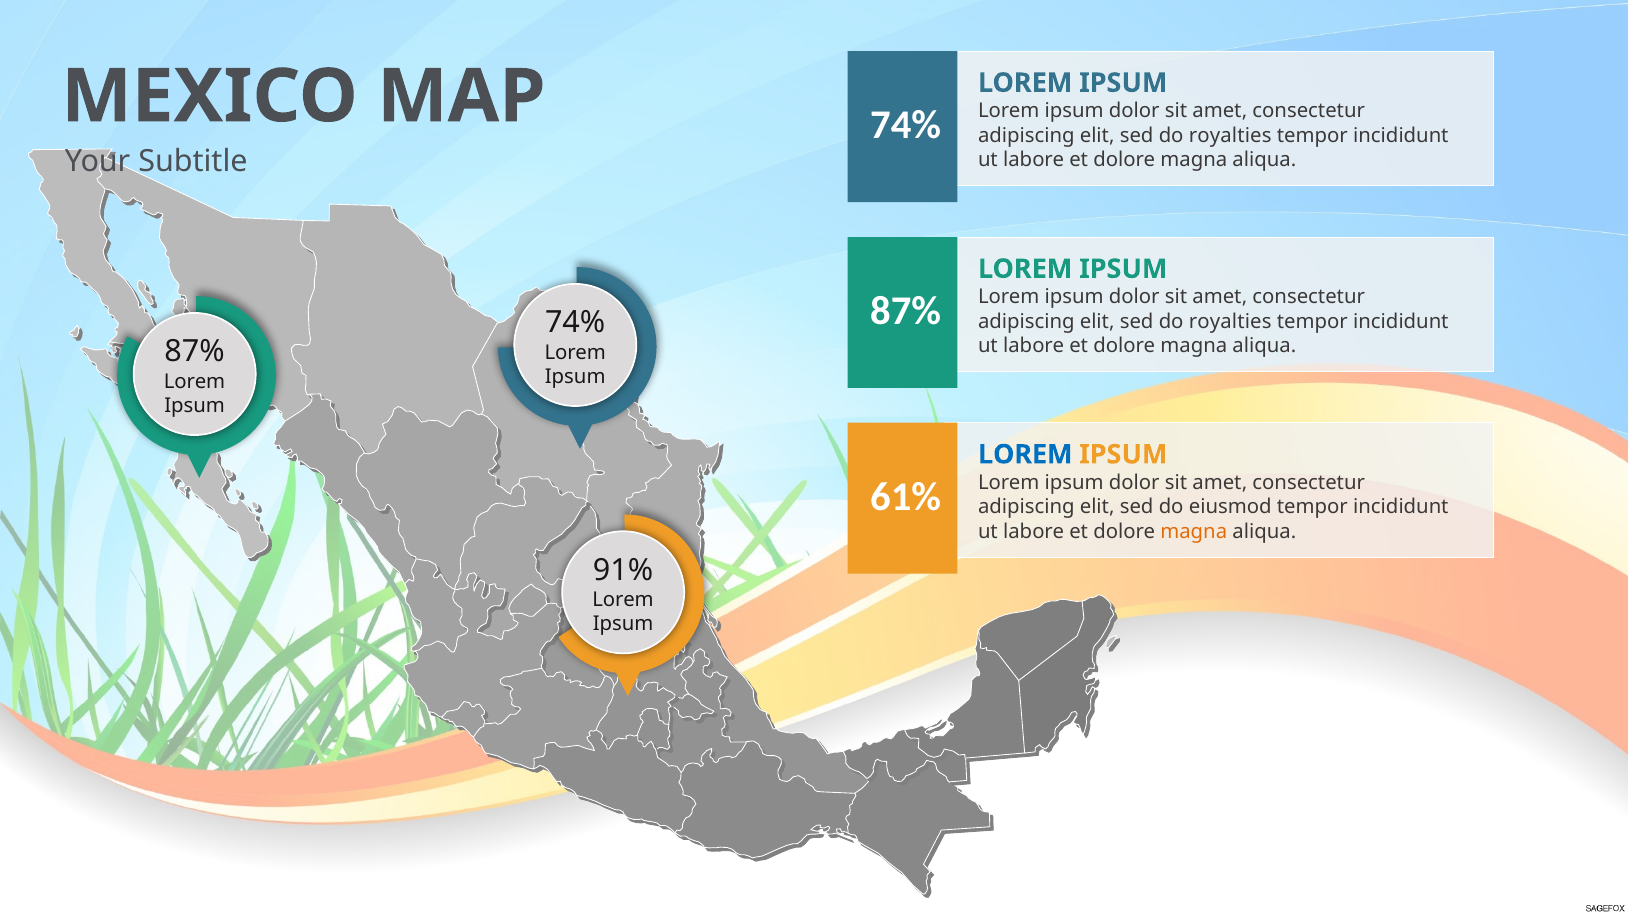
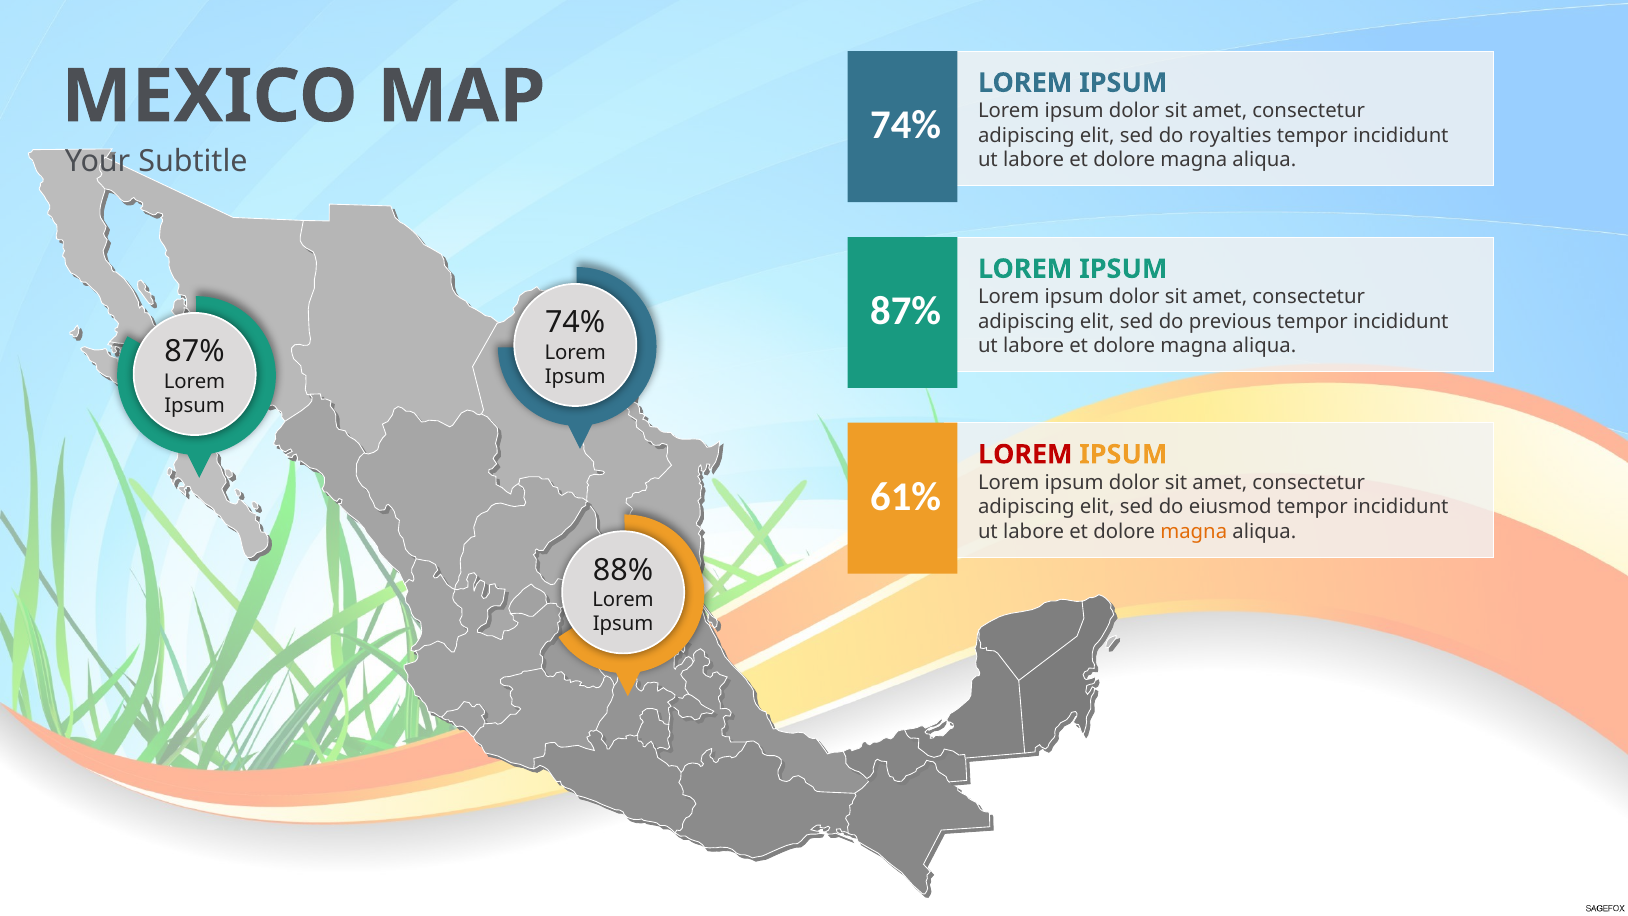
royalties: royalties -> previous (1230, 321)
LOREM colour: blue -> red (1025, 454)
91%: 91% -> 88% (623, 570)
